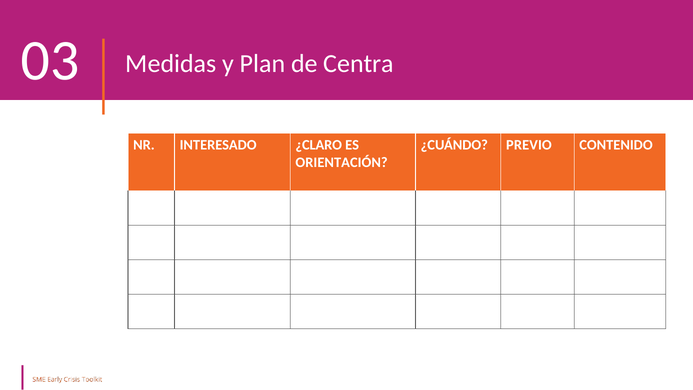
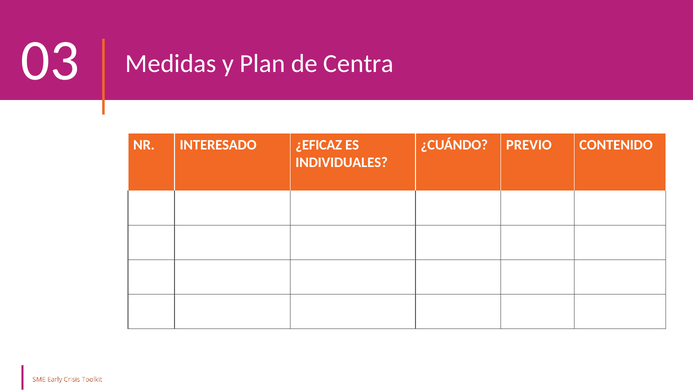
¿CLARO: ¿CLARO -> ¿EFICAZ (319, 145)
ORIENTACIÓN: ORIENTACIÓN -> INDIVIDUALES (342, 162)
